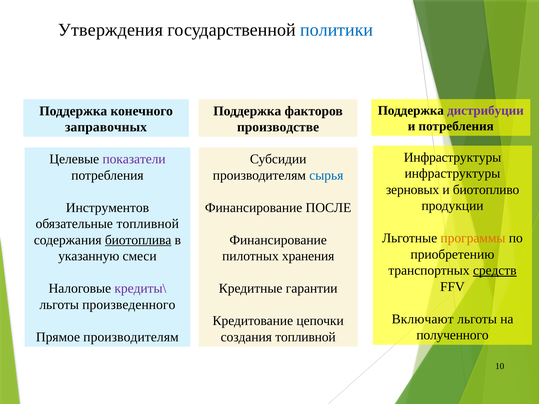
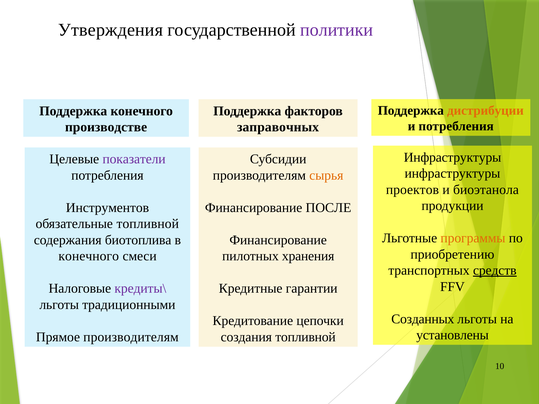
политики colour: blue -> purple (337, 30)
дистрибуции colour: purple -> orange (485, 111)
заправочных: заправочных -> производстве (106, 127)
производстве: производстве -> заправочных (278, 127)
сырья colour: blue -> orange (326, 175)
зерновых: зерновых -> проектов (412, 190)
биотопливо: биотопливо -> биоэтанола (486, 190)
биотоплива underline: present -> none (138, 240)
указанную: указанную -> конечного (89, 256)
произведенного: произведенного -> традиционными (129, 305)
Включают: Включают -> Созданных (423, 319)
полученного: полученного -> установлены (453, 335)
